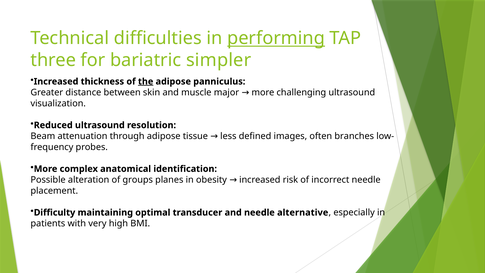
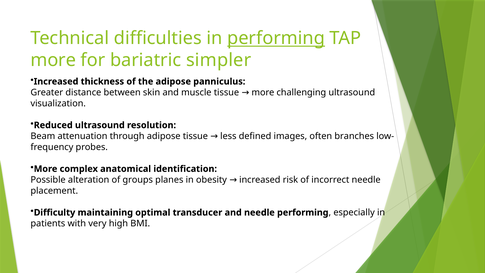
three: three -> more (53, 60)
the underline: present -> none (146, 81)
muscle major: major -> tissue (226, 92)
needle alternative: alternative -> performing (303, 212)
